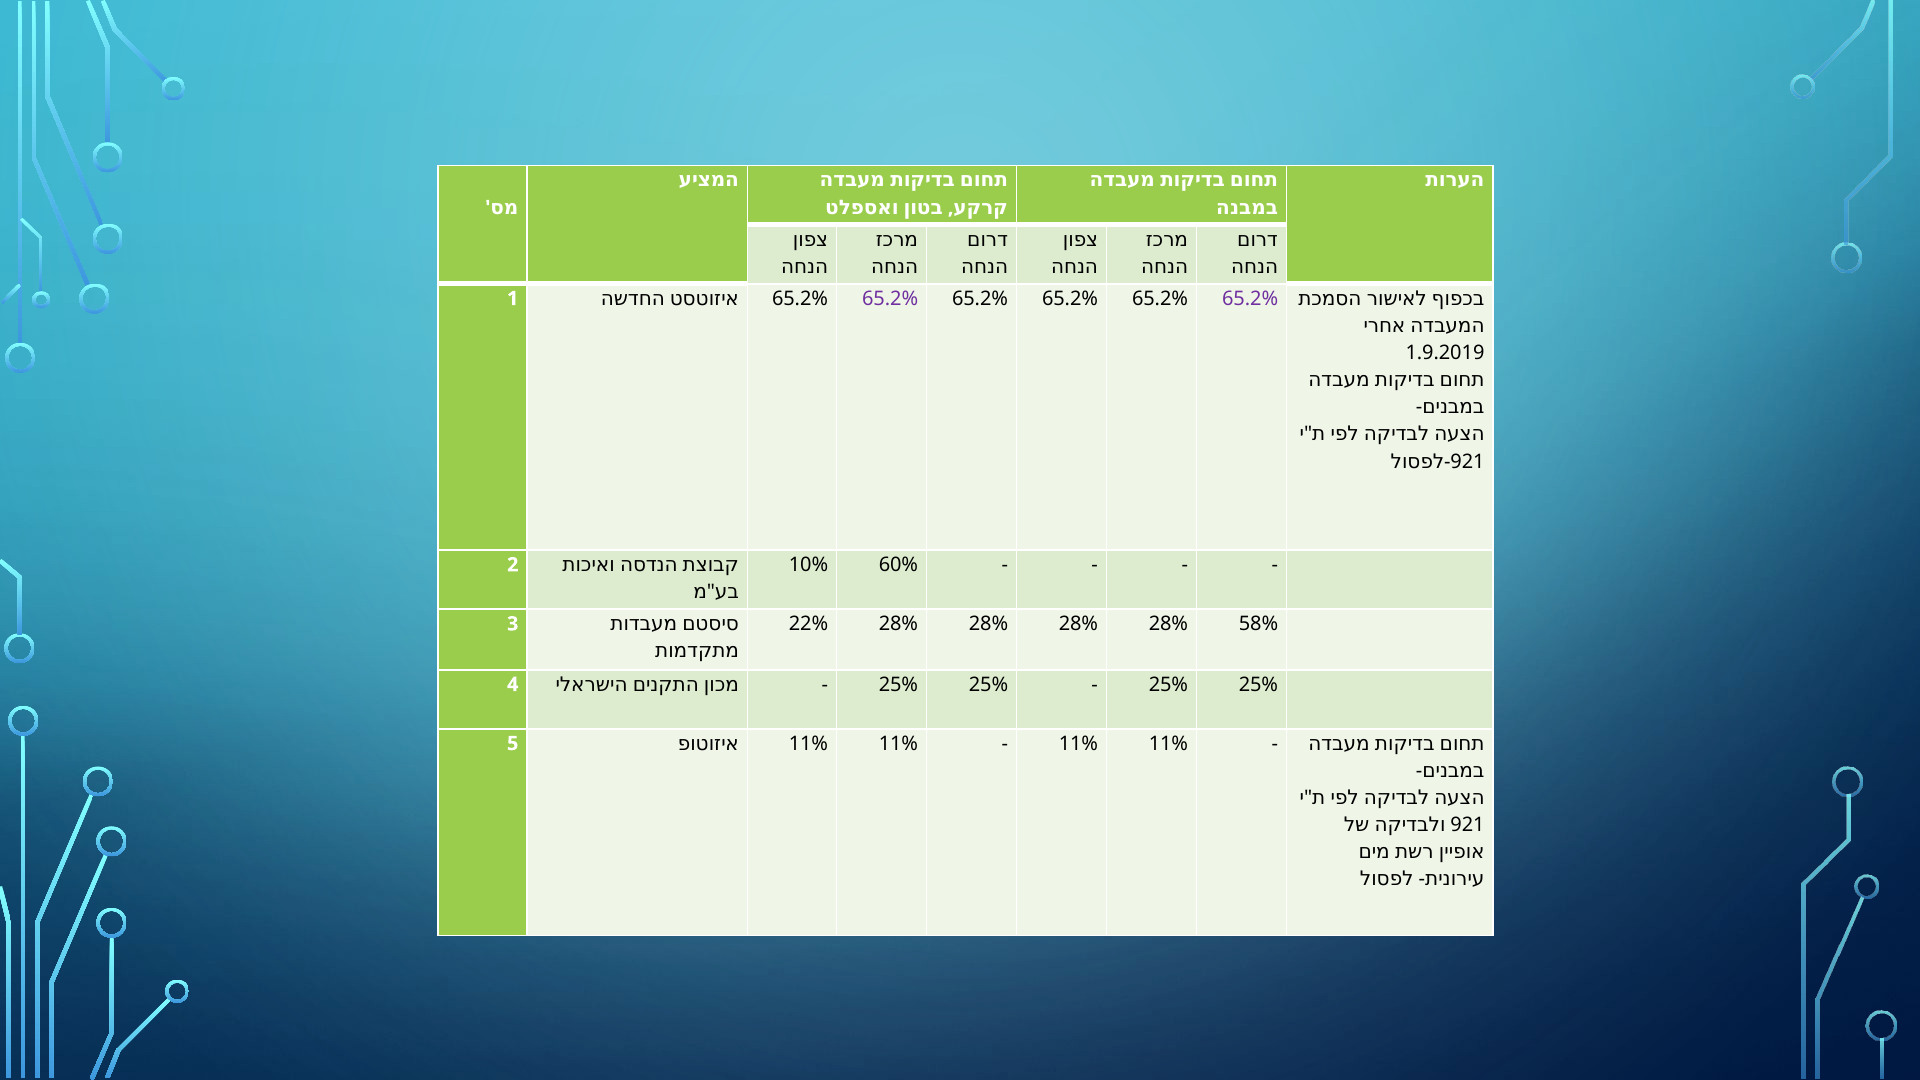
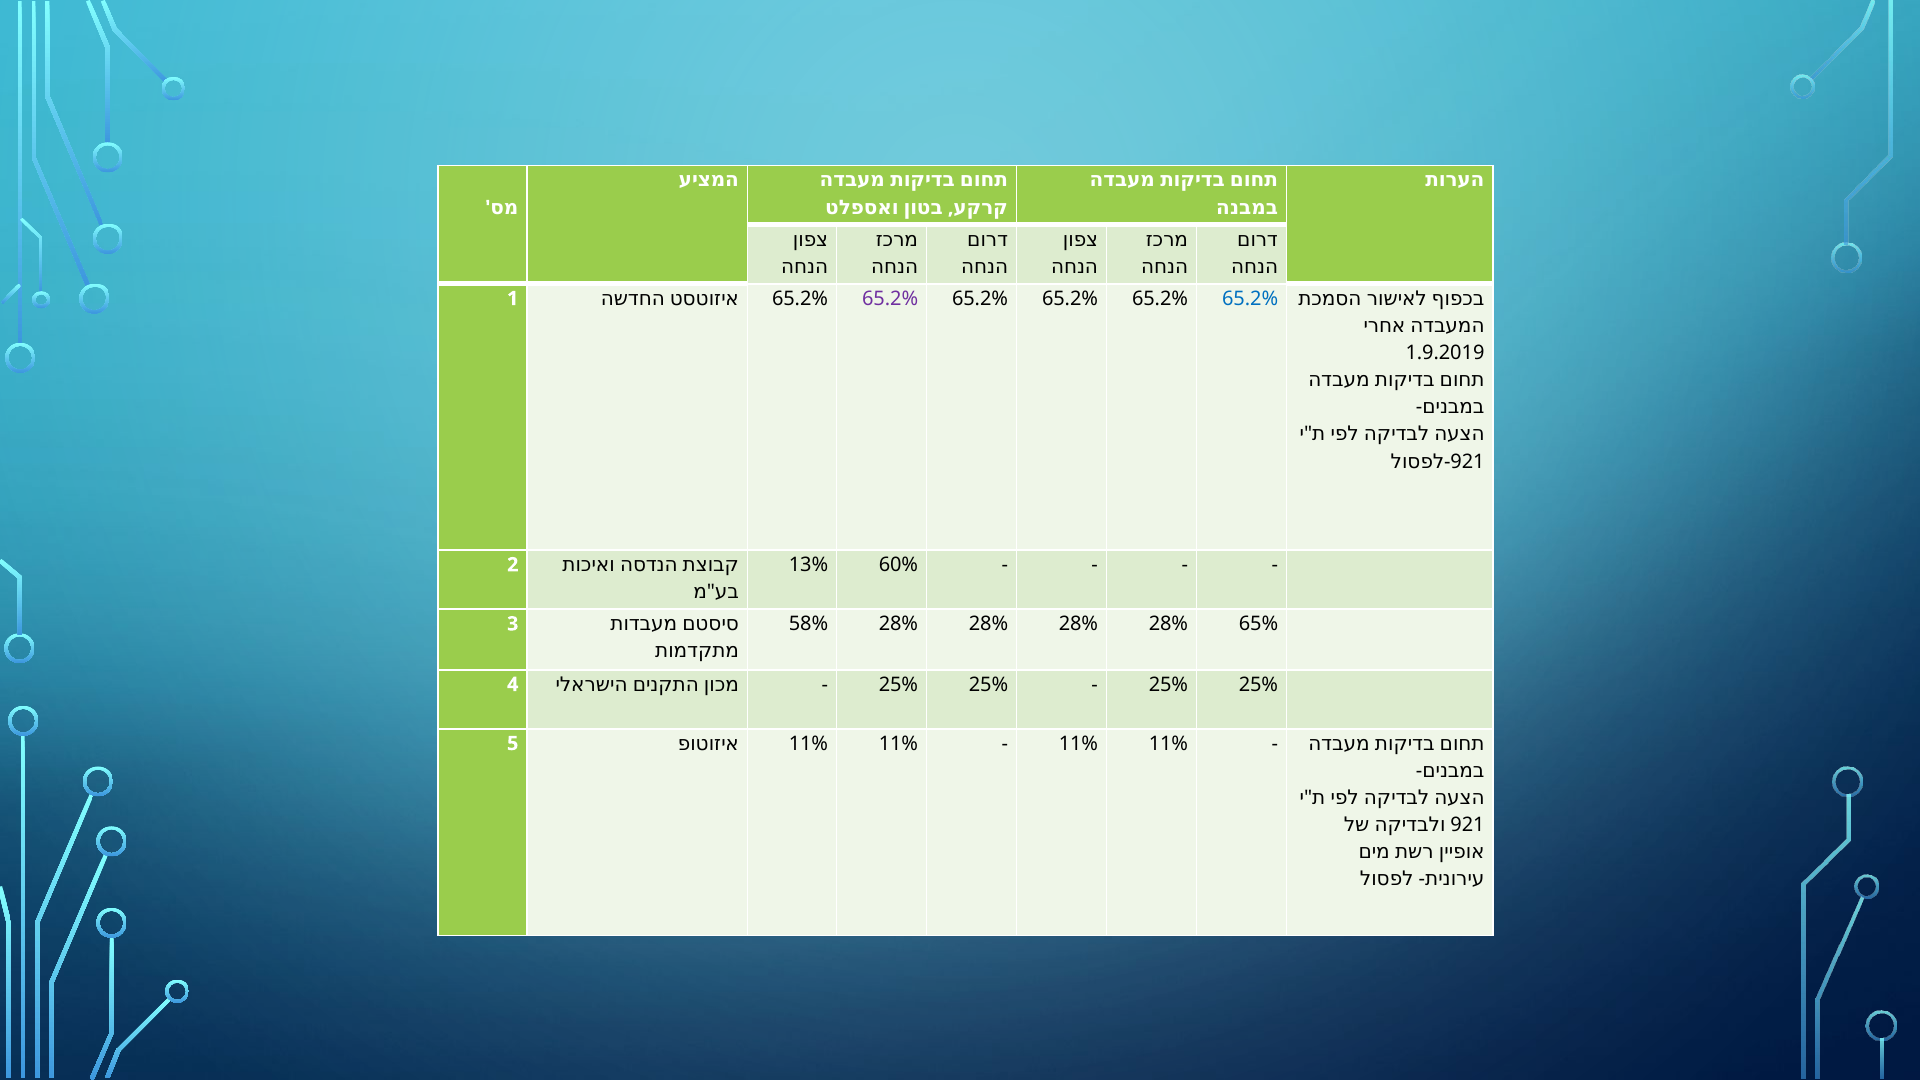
65.2% colour: purple -> blue (1250, 299)
10%: 10% -> 13% (809, 565)
22%: 22% -> 58% (809, 624)
58%: 58% -> 65% (1259, 624)
